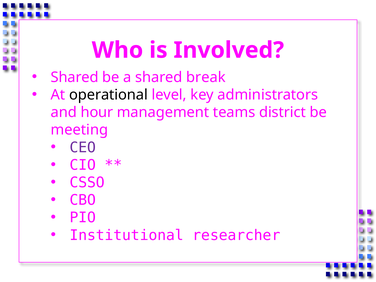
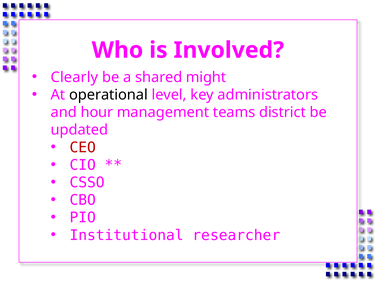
Shared: Shared -> Clearly (74, 77)
break: break -> might (206, 77)
meeting: meeting -> updated (79, 130)
CEO colour: purple -> red (83, 147)
